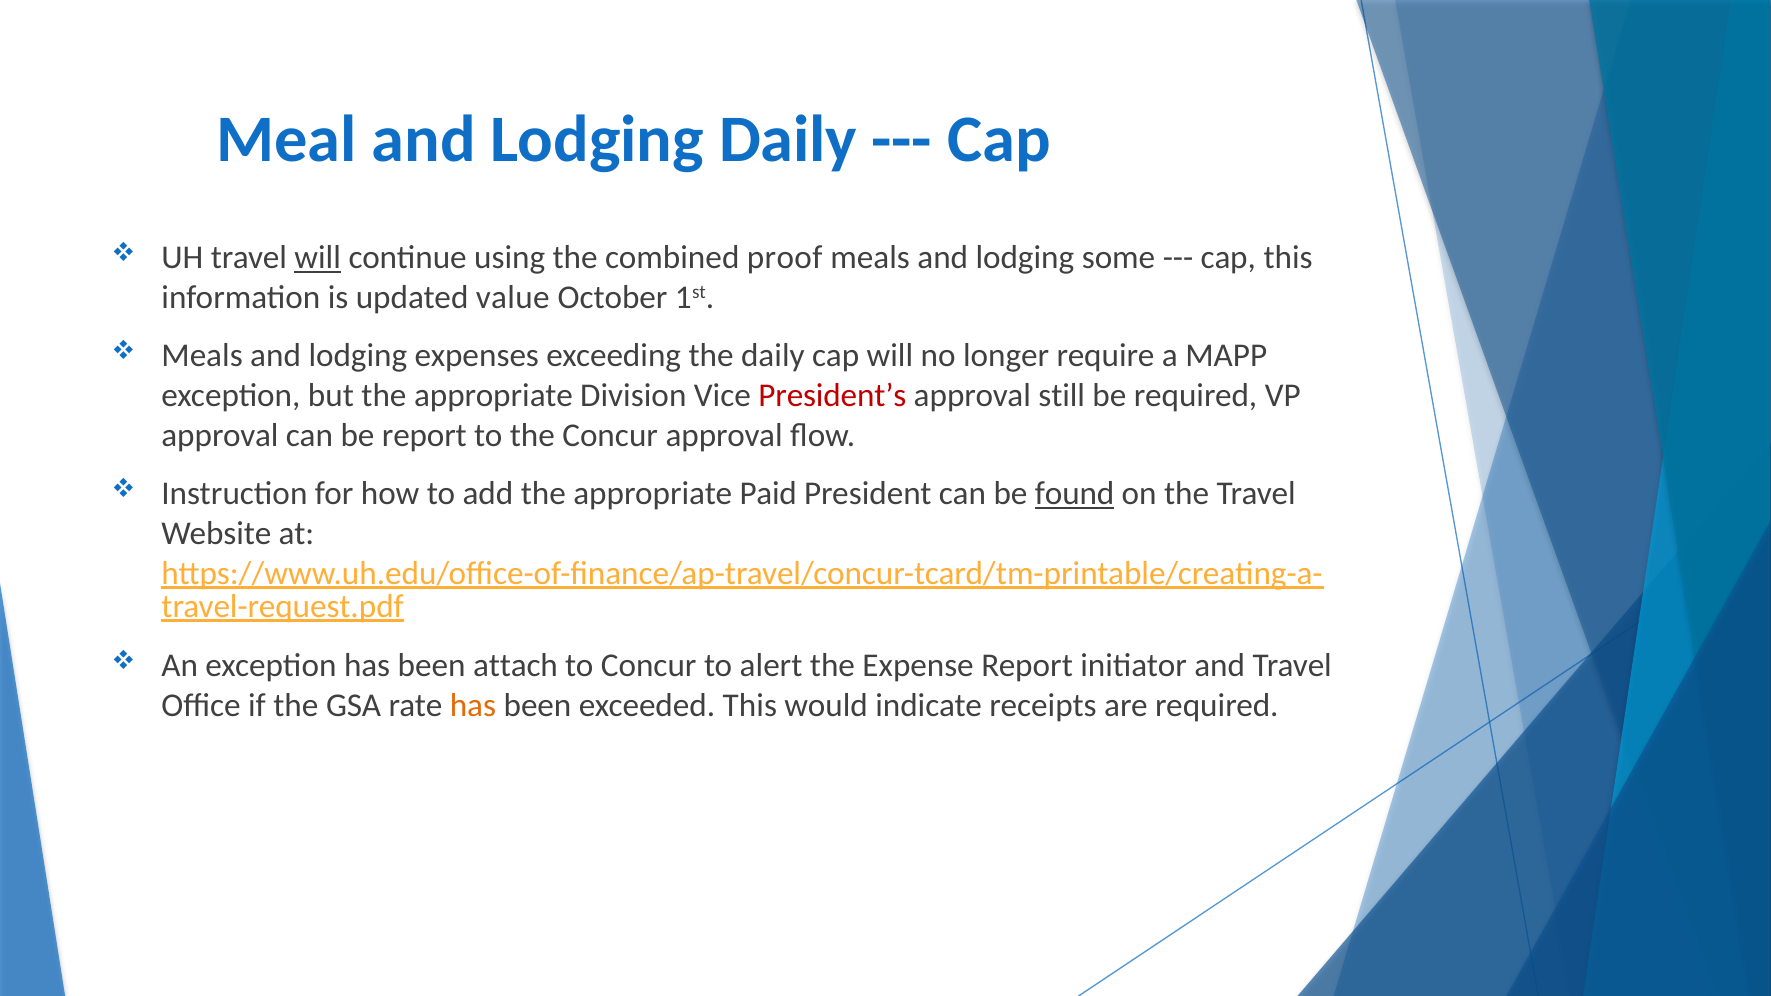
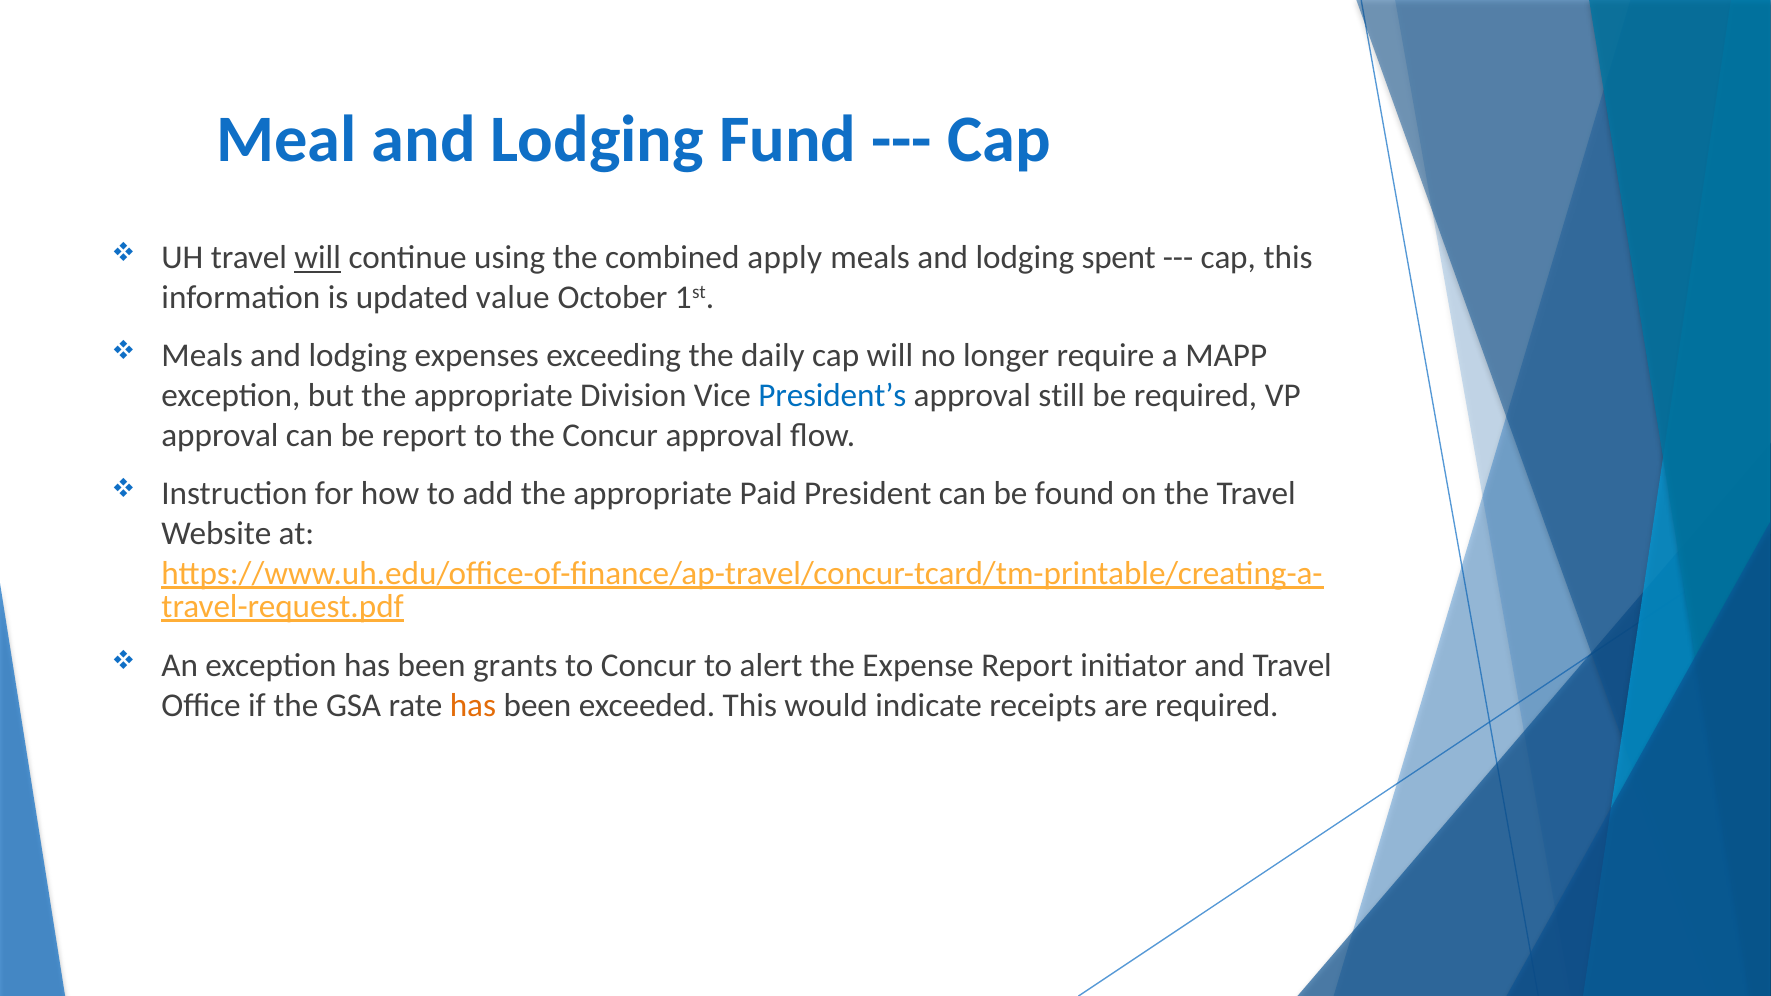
Lodging Daily: Daily -> Fund (788, 140)
proof: proof -> apply (785, 257)
some: some -> spent (1119, 257)
President’s colour: red -> blue (832, 395)
found underline: present -> none (1075, 494)
attach: attach -> grants (515, 665)
